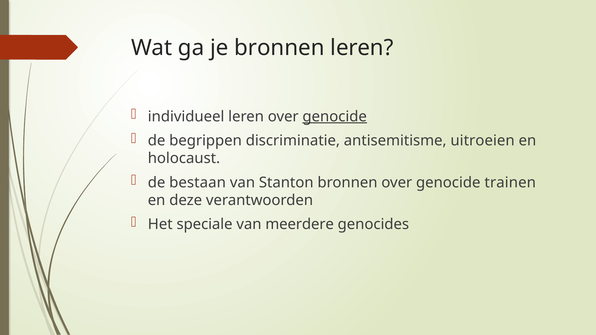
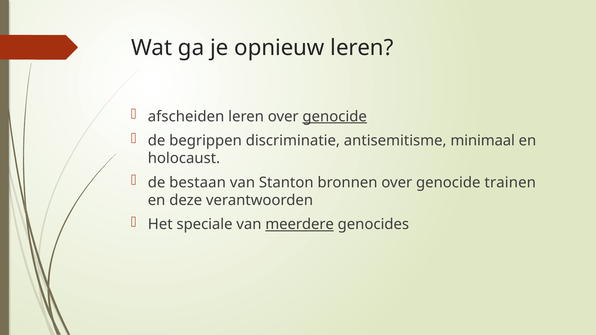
je bronnen: bronnen -> opnieuw (279, 48)
individueel: individueel -> afscheiden (186, 117)
uitroeien: uitroeien -> minimaal (483, 141)
meerdere underline: none -> present (300, 225)
